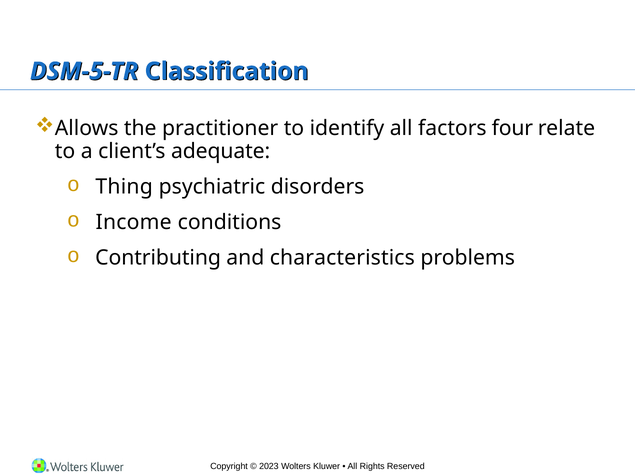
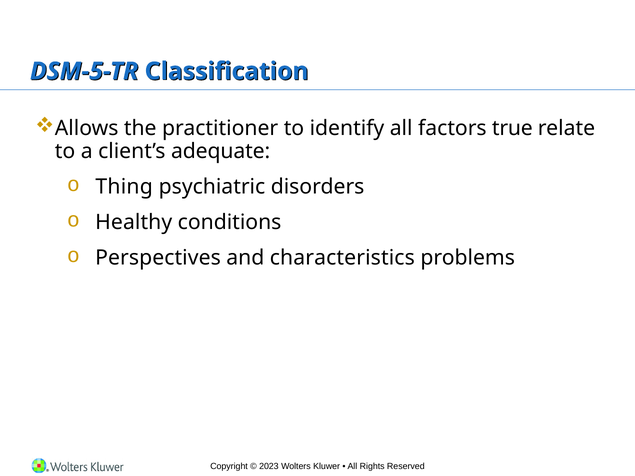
four: four -> true (512, 128)
Income: Income -> Healthy (134, 222)
Contributing: Contributing -> Perspectives (158, 258)
